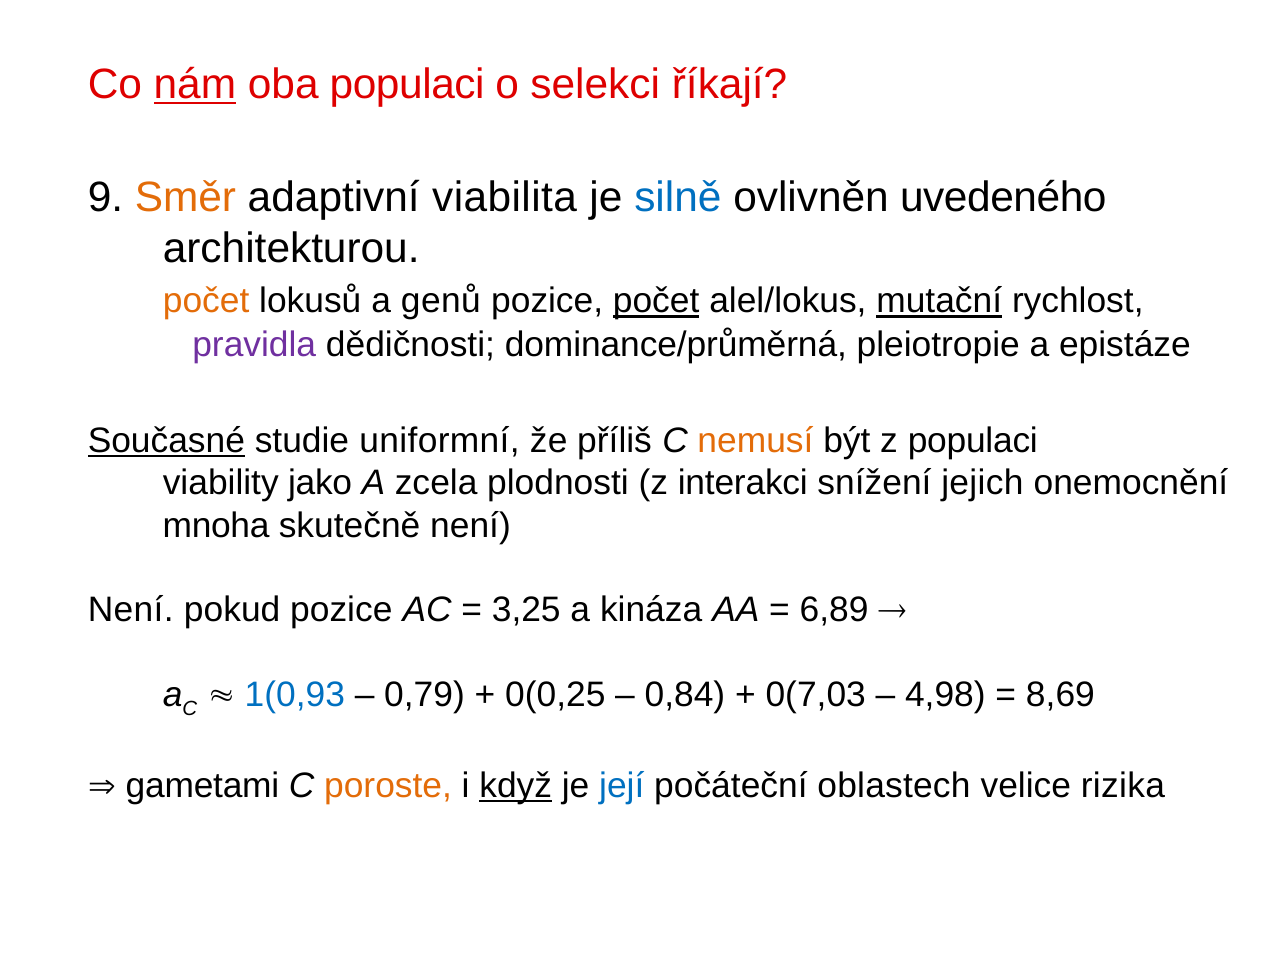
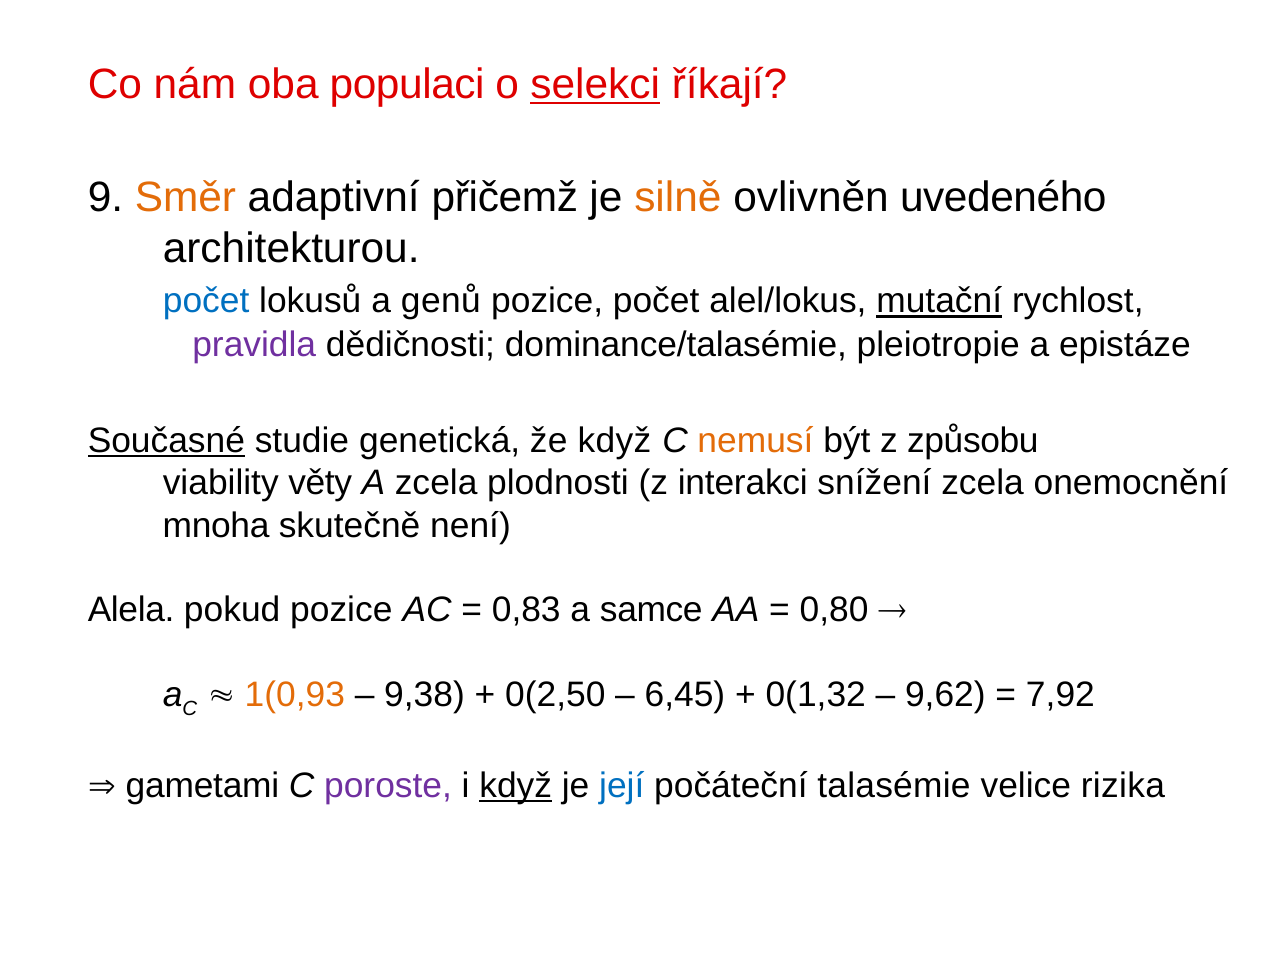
nám underline: present -> none (195, 85)
selekci underline: none -> present (595, 85)
viabilita: viabilita -> přičemž (505, 197)
silně colour: blue -> orange (678, 197)
počet colour: orange -> blue (206, 301)
počet underline: present -> none (656, 301)
dominance/průměrná: dominance/průměrná -> dominance/talasémie (676, 345)
uniformní: uniformní -> genetická (440, 441)
že příliš: příliš -> když (614, 441)
z populaci: populaci -> způsobu (973, 441)
jako: jako -> věty (320, 483)
snížení jejich: jejich -> zcela (983, 483)
Není: Není -> Alela (131, 610)
3,25: 3,25 -> 0,83 (526, 610)
kináza: kináza -> samce (651, 610)
6,89: 6,89 -> 0,80 (834, 610)
1(0,93 colour: blue -> orange (295, 695)
0,79: 0,79 -> 9,38 (425, 695)
0(0,25: 0(0,25 -> 0(2,50 (555, 695)
0,84: 0,84 -> 6,45 (685, 695)
0(7,03: 0(7,03 -> 0(1,32 (816, 695)
4,98: 4,98 -> 9,62 (945, 695)
8,69: 8,69 -> 7,92 (1060, 695)
poroste colour: orange -> purple (388, 786)
oblastech: oblastech -> talasémie (894, 786)
